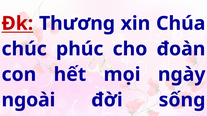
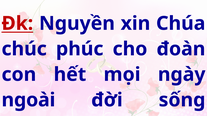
Thương: Thương -> Nguyền (77, 24)
